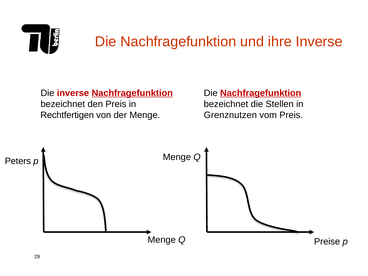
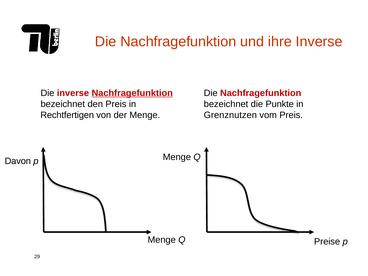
Nachfragefunktion underline: present -> none (261, 93)
Stellen: Stellen -> Punkte (280, 104)
Peters: Peters -> Davon (18, 161)
